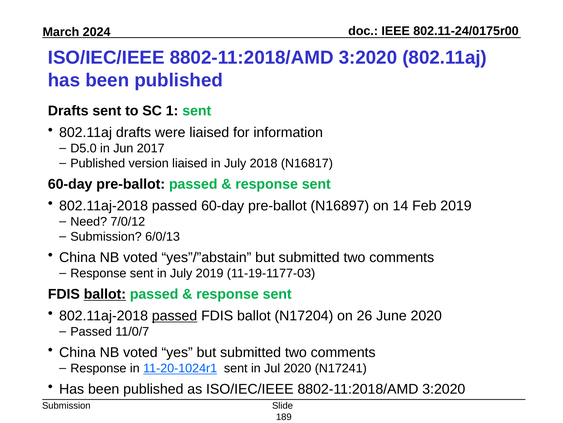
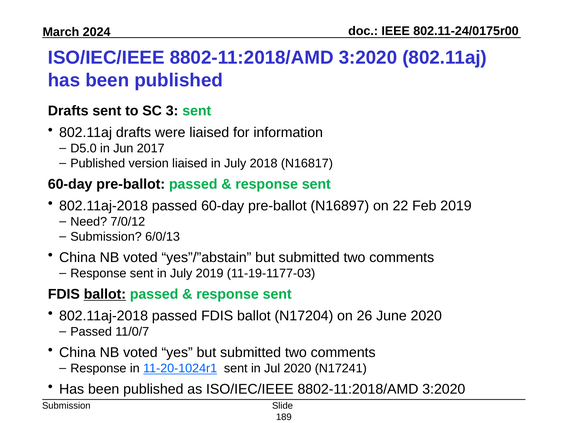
1: 1 -> 3 (172, 111)
14: 14 -> 22 (400, 206)
passed underline: present -> none (175, 315)
